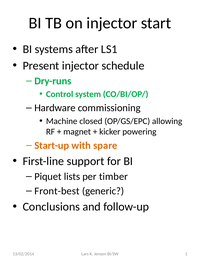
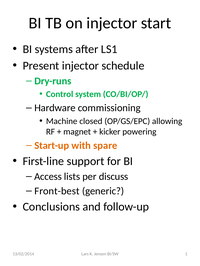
Piquet: Piquet -> Access (48, 177)
timber: timber -> discuss (114, 177)
